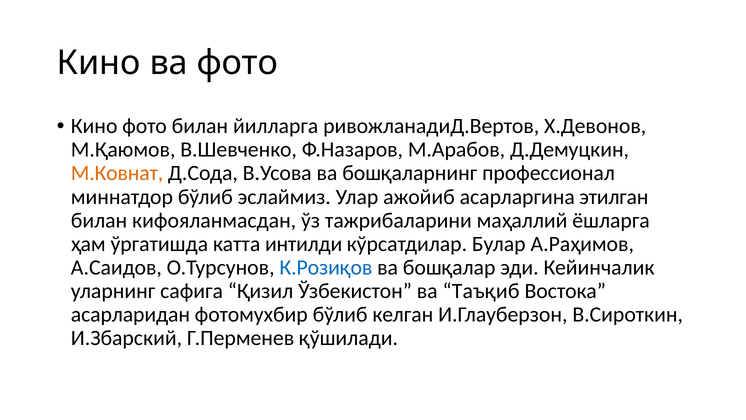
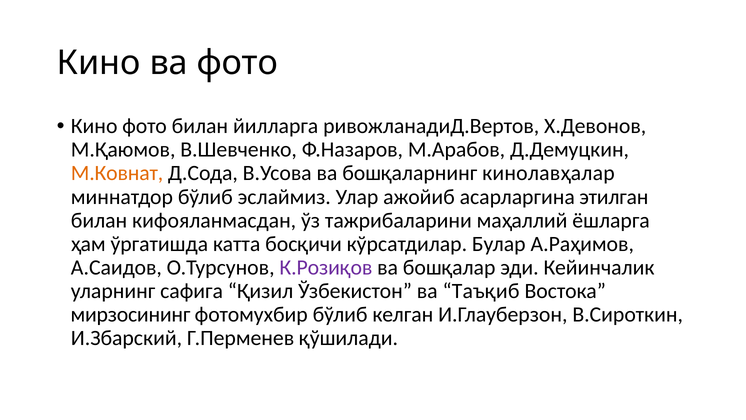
профессионал: профессионал -> кинолавҳалар (548, 173)
интилди: интилди -> босқичи (304, 244)
К.Розиқов colour: blue -> purple (326, 267)
асарларидан: асарларидан -> мирзосининг (130, 314)
